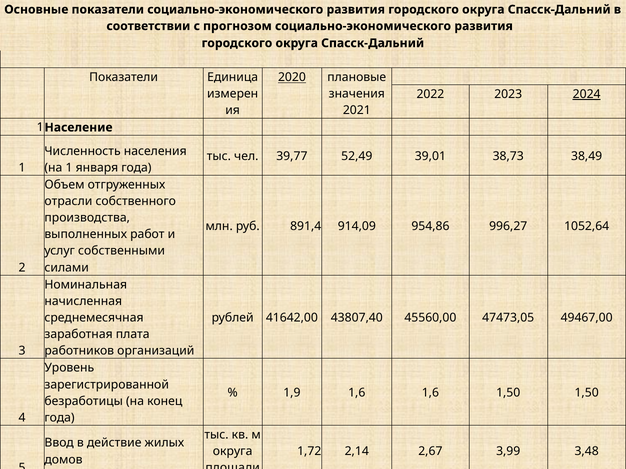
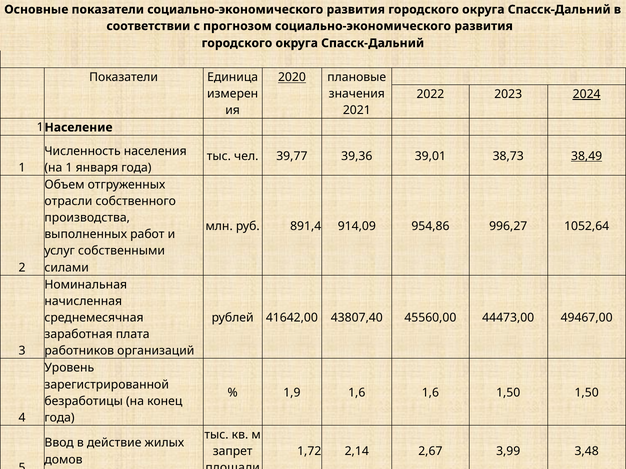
52,49: 52,49 -> 39,36 (357, 156)
38,49 underline: none -> present (587, 156)
47473,05: 47473,05 -> 44473,00 (508, 318)
округа: округа -> запрет (233, 452)
